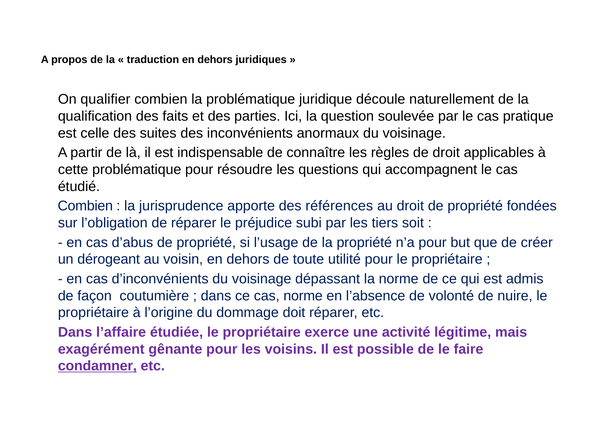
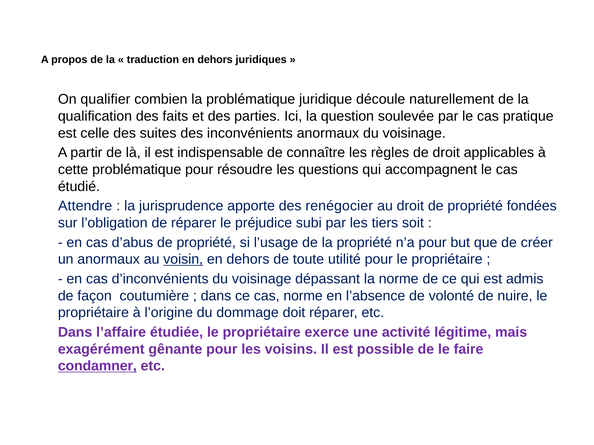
Combien: Combien -> Attendre (85, 206)
références: références -> renégocier (339, 206)
un dérogeant: dérogeant -> anormaux (109, 260)
voisin underline: none -> present (183, 260)
